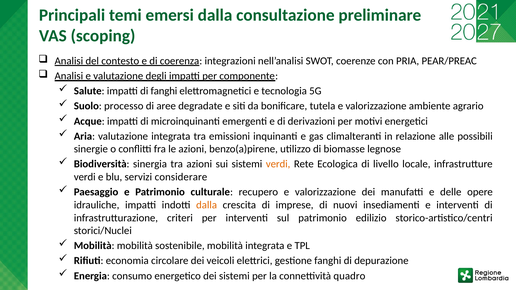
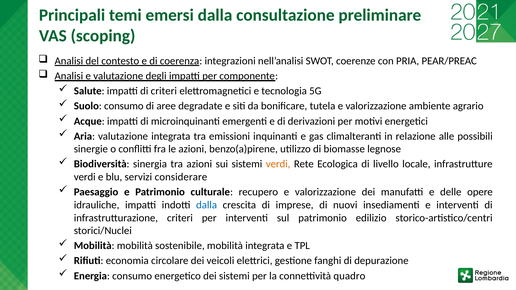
di fanghi: fanghi -> criteri (164, 91)
Suolo processo: processo -> consumo (124, 106)
dalla colour: orange -> blue (207, 205)
